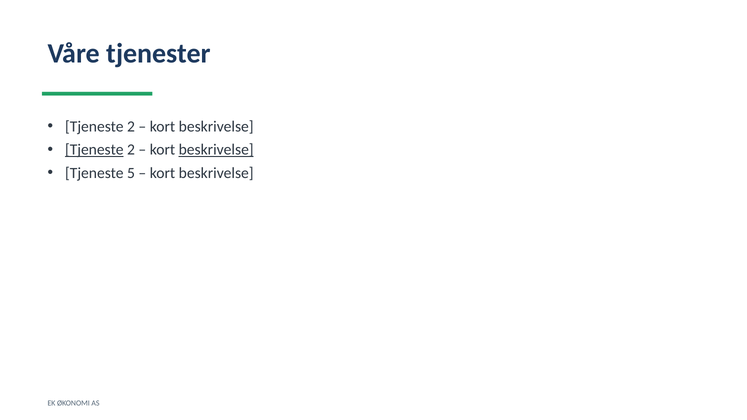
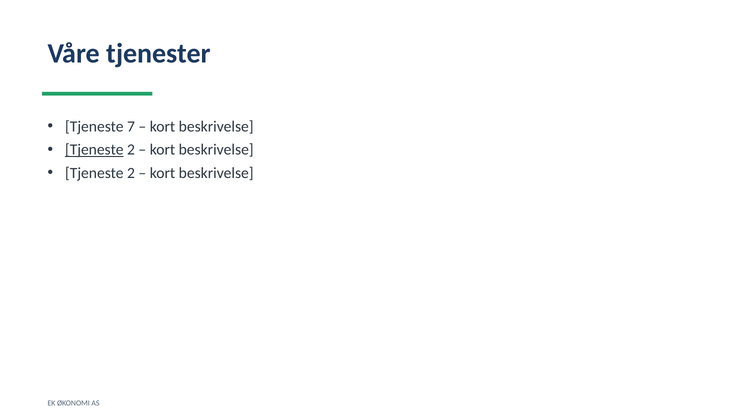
2: 2 -> 7 (131, 127)
beskrivelse underline: present -> none (216, 150)
5: 5 -> 2 (131, 173)
